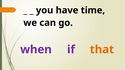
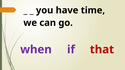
that colour: orange -> red (102, 50)
